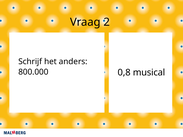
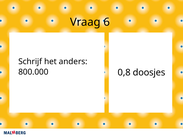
2: 2 -> 6 (107, 22)
musical: musical -> doosjes (149, 73)
